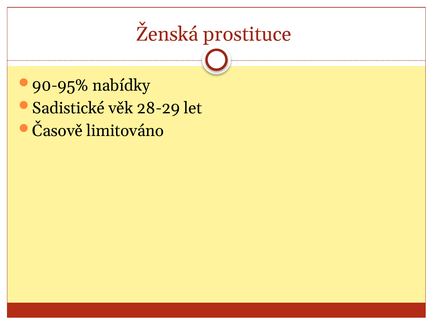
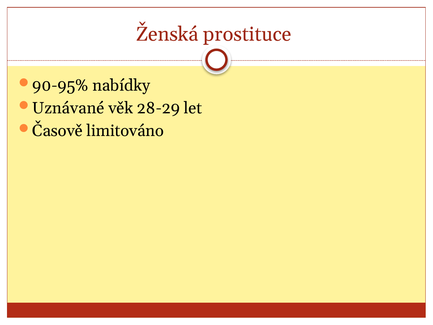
Sadistické: Sadistické -> Uznávané (68, 108)
